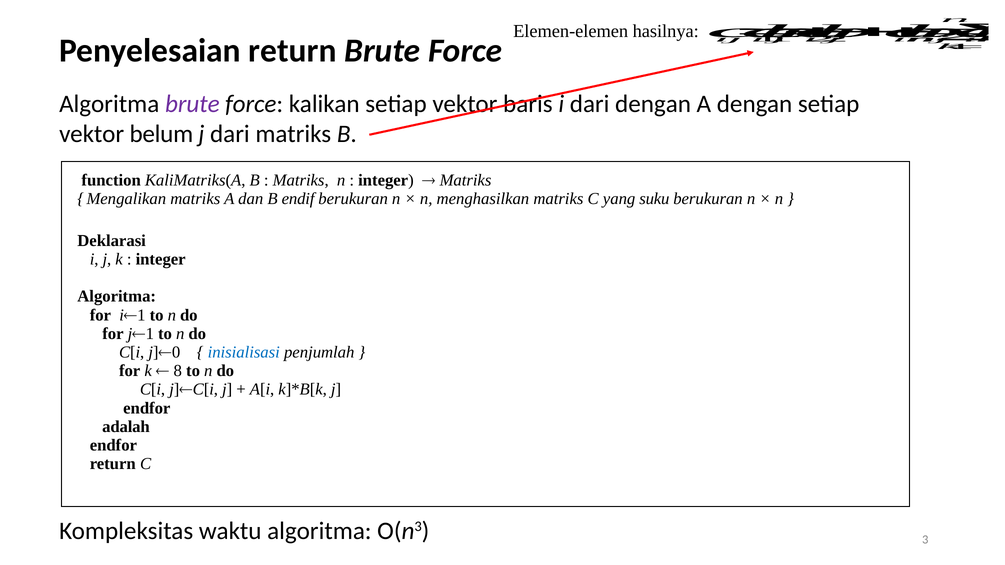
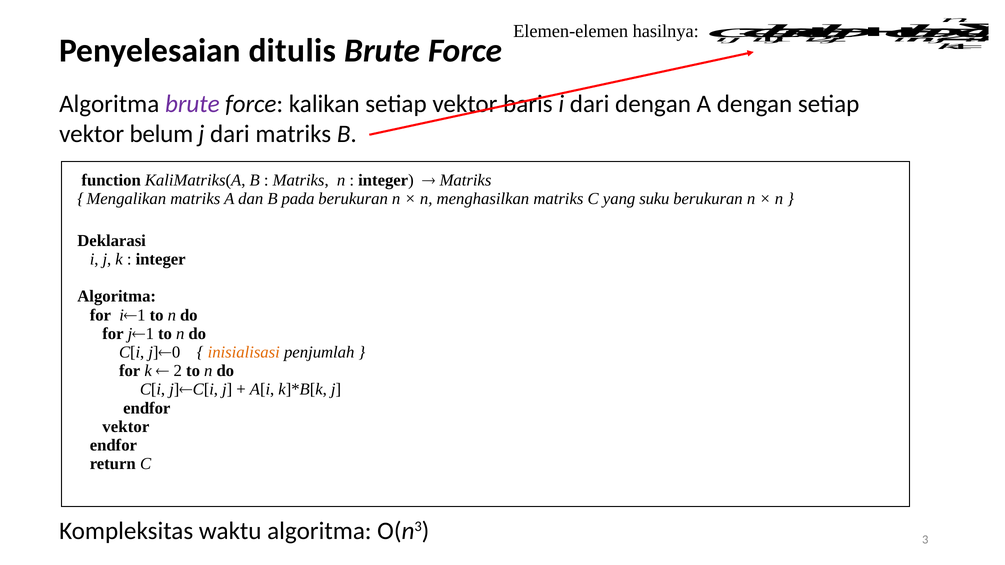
Penyelesaian return: return -> ditulis (292, 51)
endif: endif -> pada (298, 199)
inisialisasi colour: blue -> orange (244, 352)
8: 8 -> 2 (178, 371)
adalah: adalah -> vektor (126, 427)
